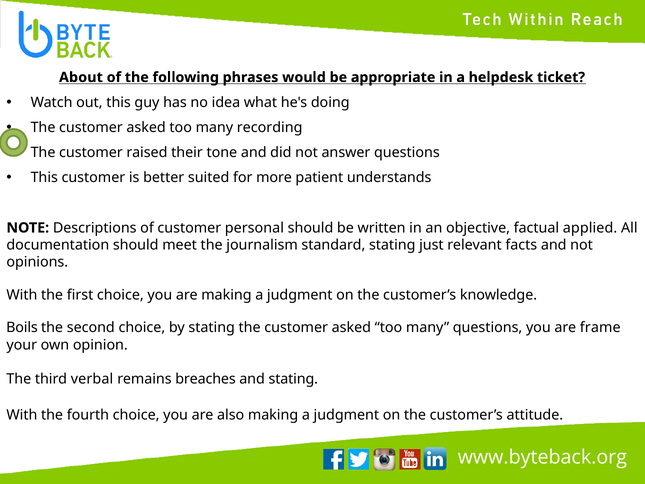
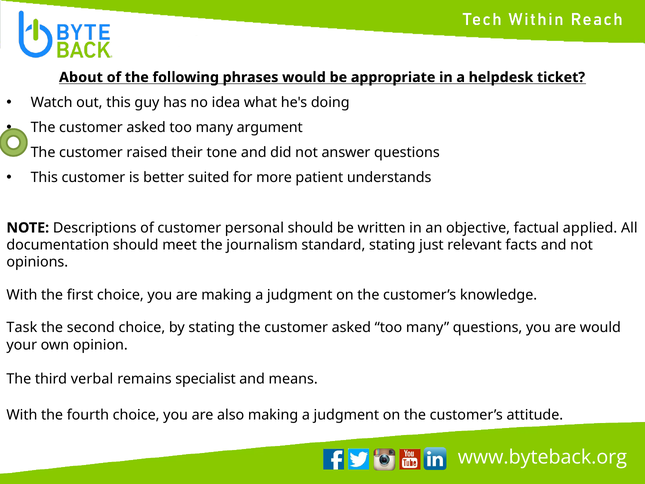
recording: recording -> argument (270, 127)
Boils: Boils -> Task (22, 328)
are frame: frame -> would (600, 328)
breaches: breaches -> specialist (206, 379)
and stating: stating -> means (293, 379)
